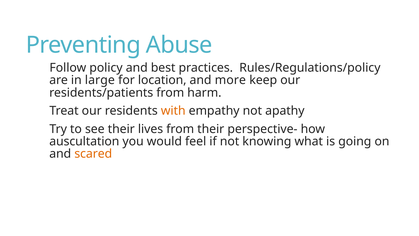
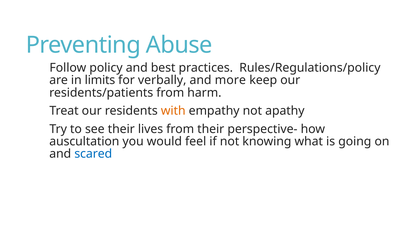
large: large -> limits (100, 80)
location: location -> verbally (162, 80)
scared colour: orange -> blue (93, 154)
